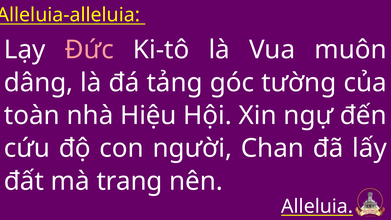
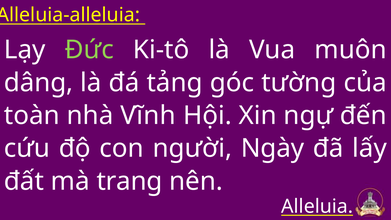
Đức colour: pink -> light green (89, 50)
Hiệu: Hiệu -> Vĩnh (148, 115)
Chan: Chan -> Ngày (272, 148)
